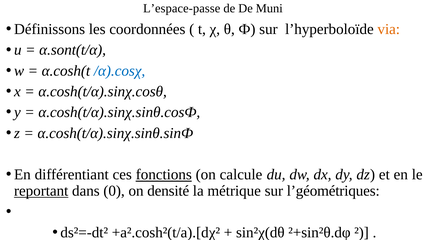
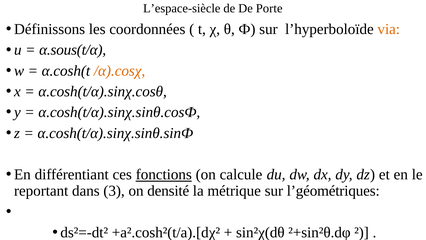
L’espace-passe: L’espace-passe -> L’espace-siècle (182, 8)
Muni: Muni -> Porte (269, 8)
α.sont(t/α: α.sont(t/α -> α.sous(t/α (73, 50)
/α).cosχ colour: blue -> orange (120, 71)
reportant underline: present -> none (41, 191)
0: 0 -> 3 (114, 191)
